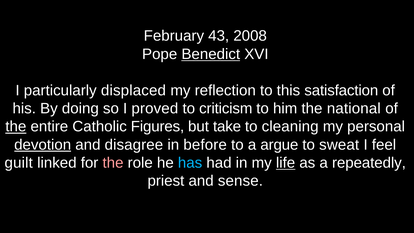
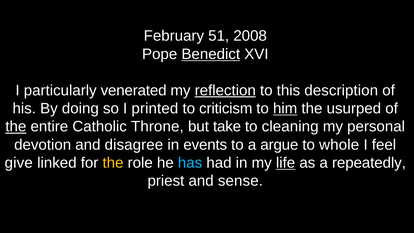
43: 43 -> 51 (219, 36)
displaced: displaced -> venerated (134, 90)
reflection underline: none -> present (225, 90)
satisfaction: satisfaction -> description (341, 90)
proved: proved -> printed (155, 108)
him underline: none -> present (285, 108)
national: national -> usurped (354, 108)
Figures: Figures -> Throne (157, 127)
devotion underline: present -> none (43, 145)
before: before -> events (205, 145)
sweat: sweat -> whole (339, 145)
guilt: guilt -> give (19, 163)
the colour: pink -> yellow (113, 163)
